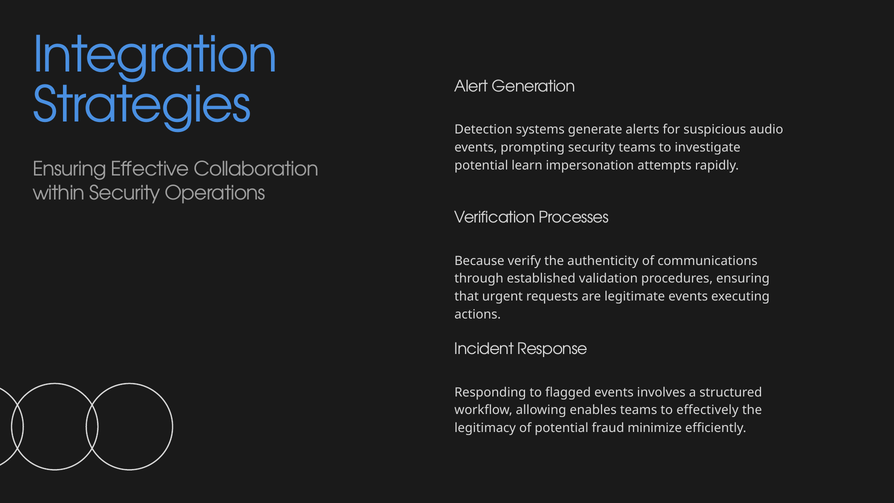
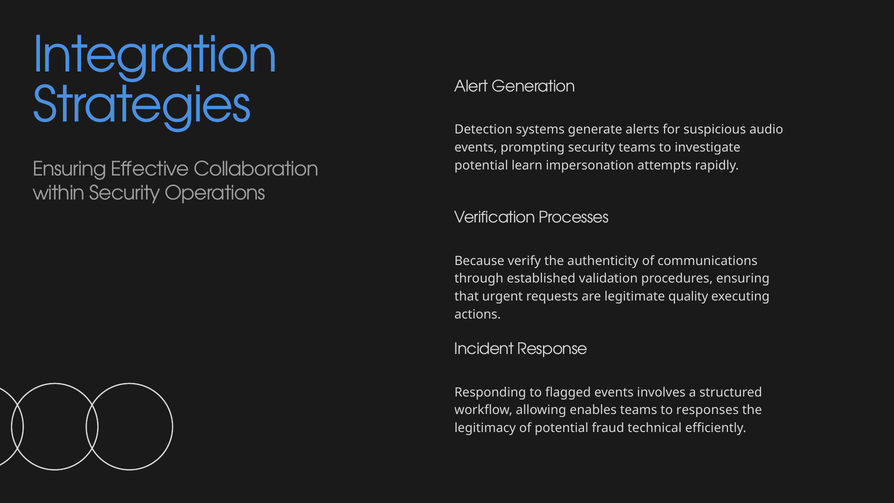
legitimate events: events -> quality (688, 297)
effectively: effectively -> responses (708, 410)
minimize: minimize -> technical (655, 428)
